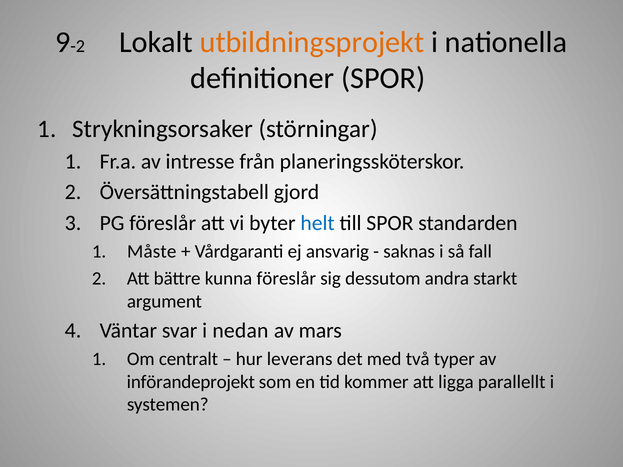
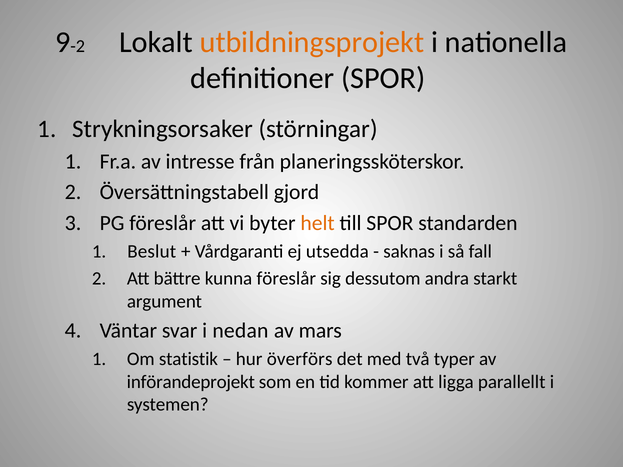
helt colour: blue -> orange (318, 223)
Måste: Måste -> Beslut (152, 252)
ansvarig: ansvarig -> utsedda (337, 252)
centralt: centralt -> statistik (188, 359)
leverans: leverans -> överförs (300, 359)
